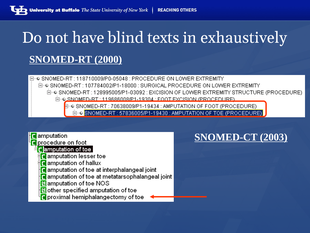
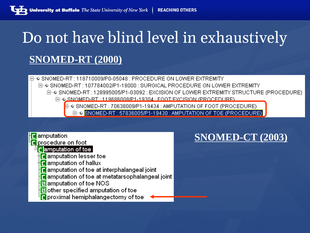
texts: texts -> level (163, 38)
